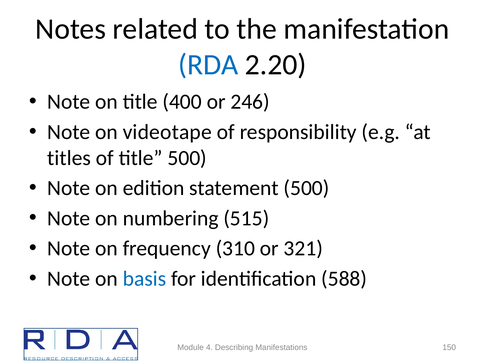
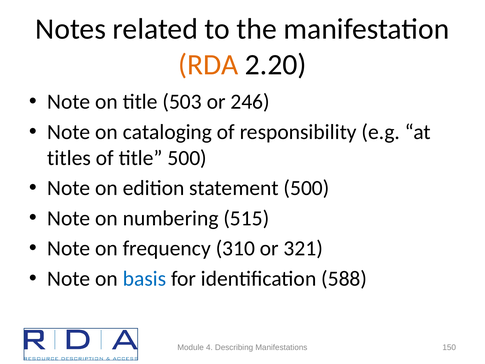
RDA colour: blue -> orange (208, 65)
400: 400 -> 503 (182, 102)
videotape: videotape -> cataloging (167, 132)
